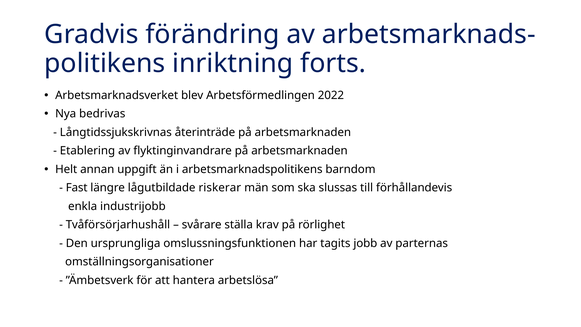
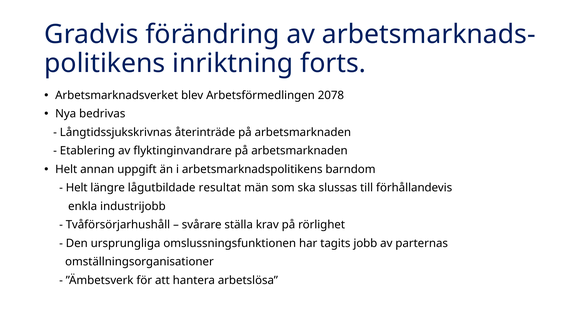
2022: 2022 -> 2078 (331, 95)
Fast: Fast -> Helt (77, 188)
riskerar: riskerar -> resultat (220, 188)
